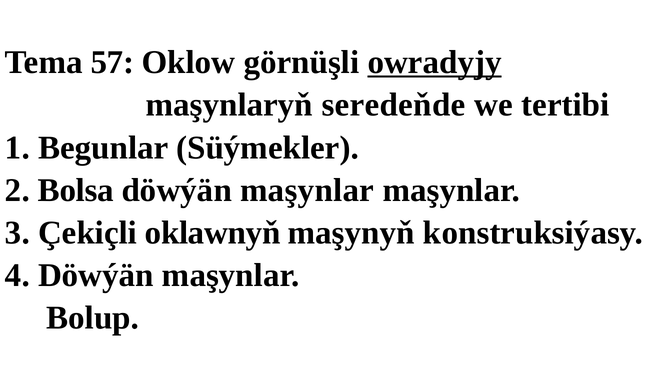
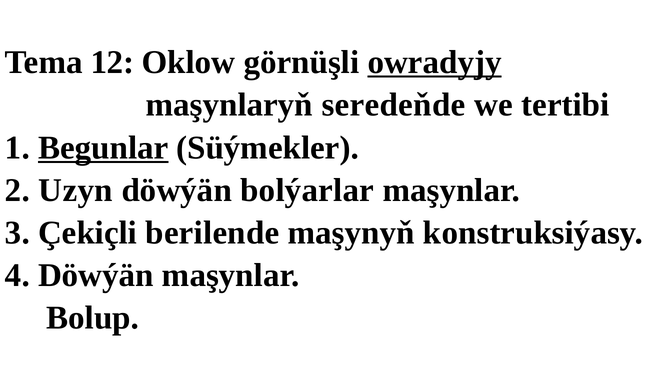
57: 57 -> 12 (112, 62)
Begunlar underline: none -> present (103, 147)
Bolsa: Bolsa -> Uzyn (76, 190)
maşynlar: maşynlar -> bolýarlar (307, 190)
oklawnyň: oklawnyň -> berilende (212, 232)
